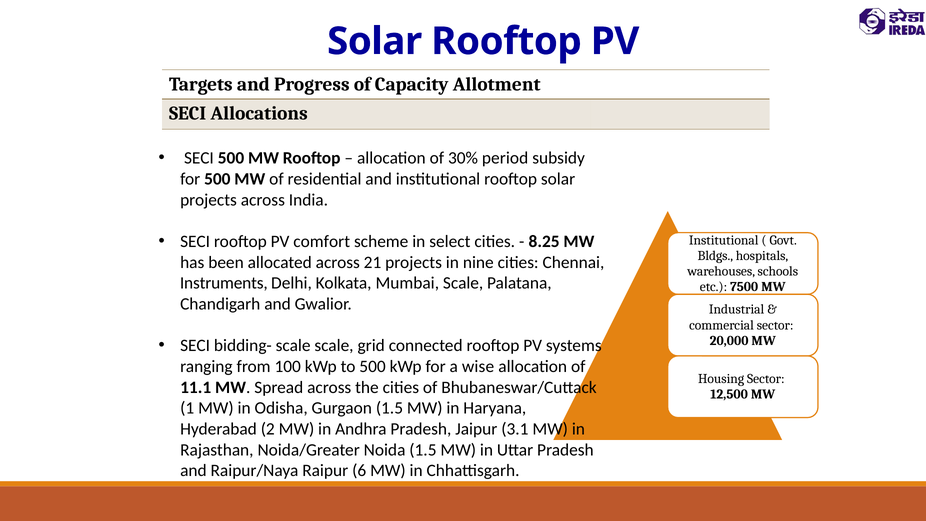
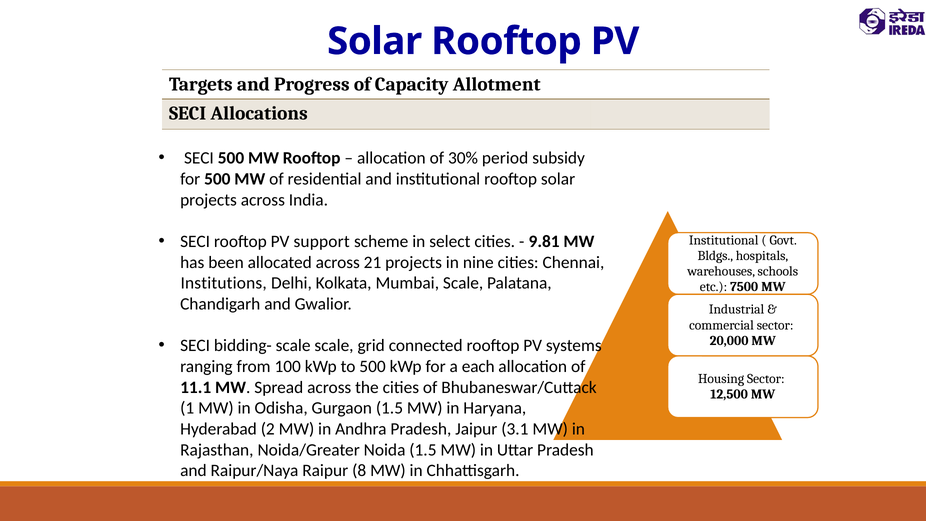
comfort: comfort -> support (322, 241)
8.25: 8.25 -> 9.81 (544, 241)
Instruments: Instruments -> Institutions (224, 283)
wise: wise -> each (478, 366)
6: 6 -> 8 (359, 471)
